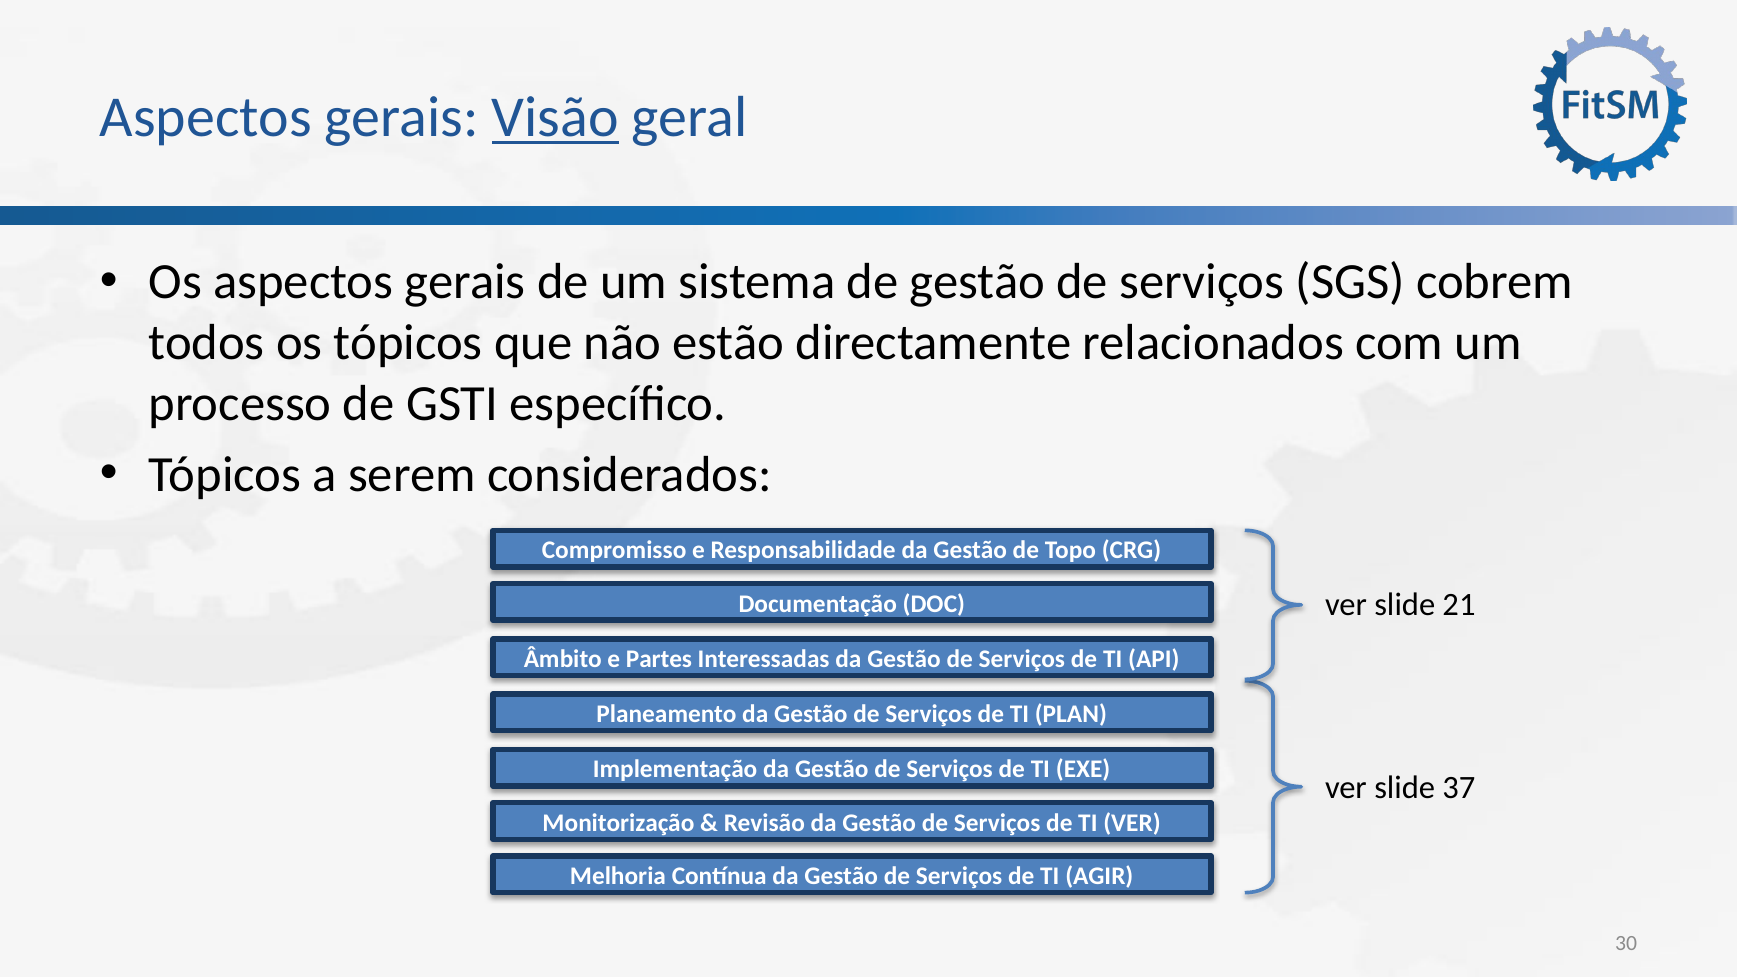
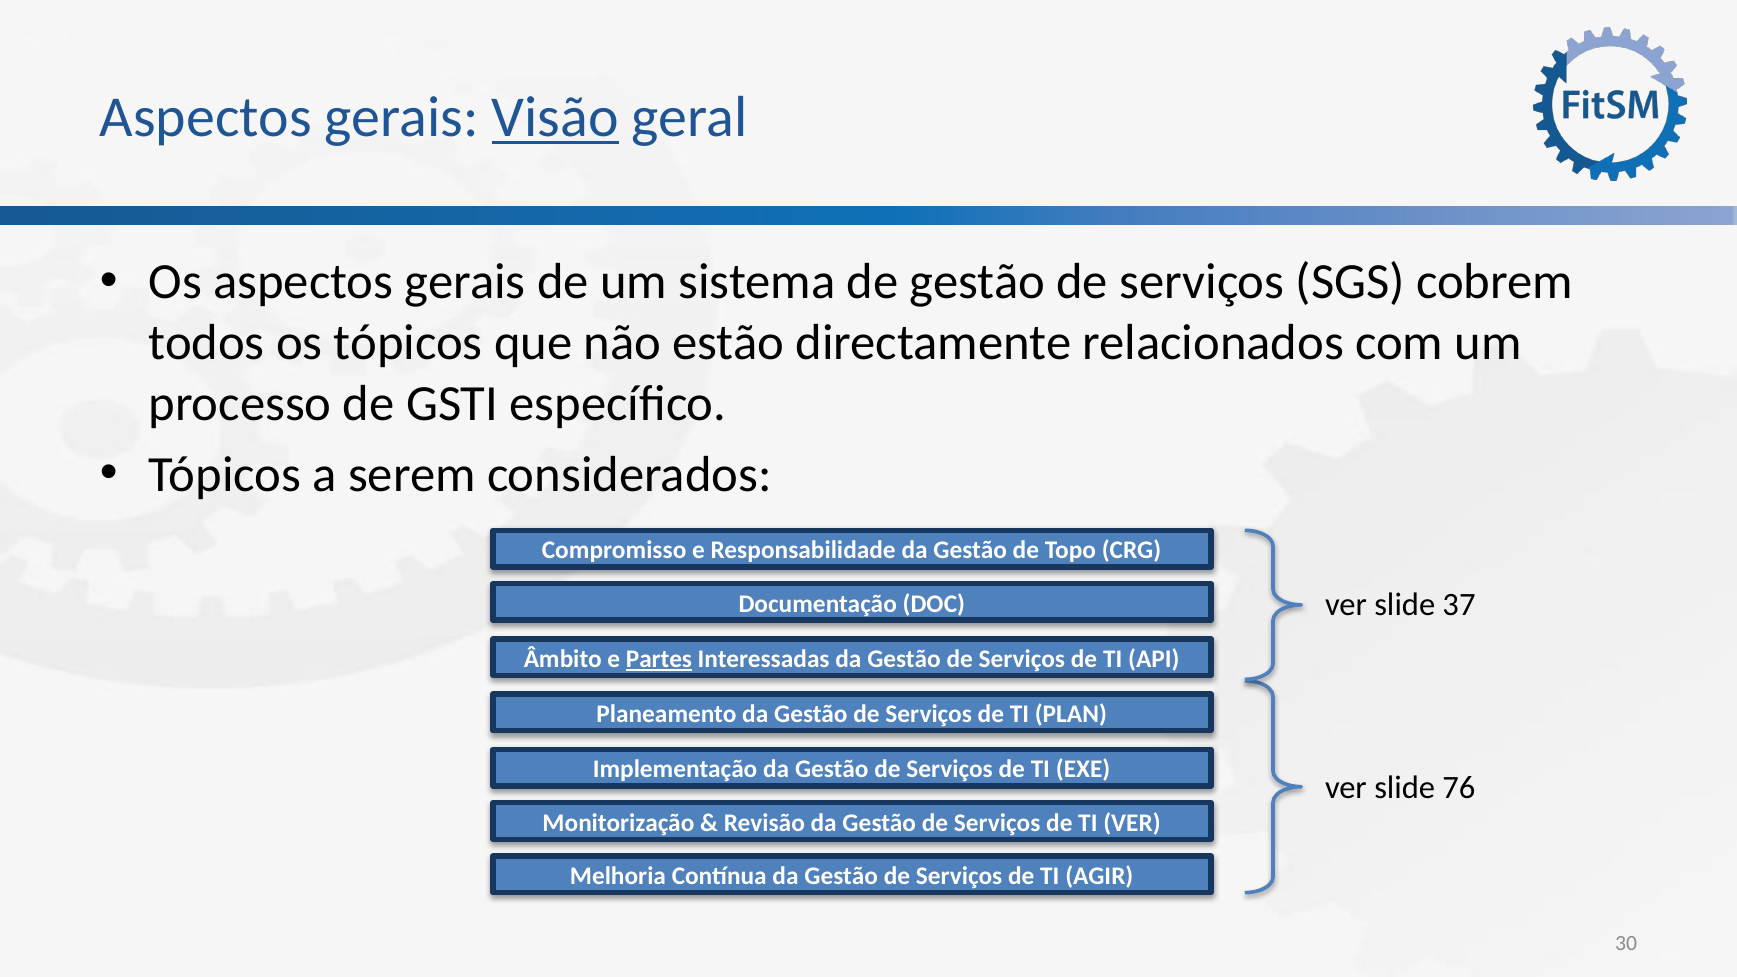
21: 21 -> 37 (1459, 604)
Partes underline: none -> present (659, 659)
37: 37 -> 76 (1459, 788)
